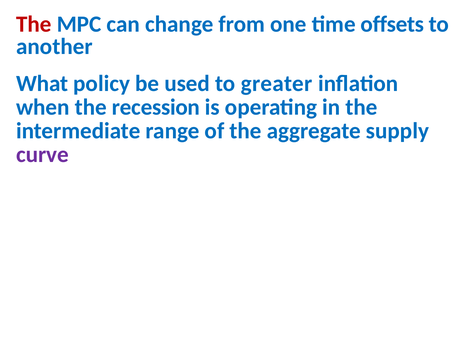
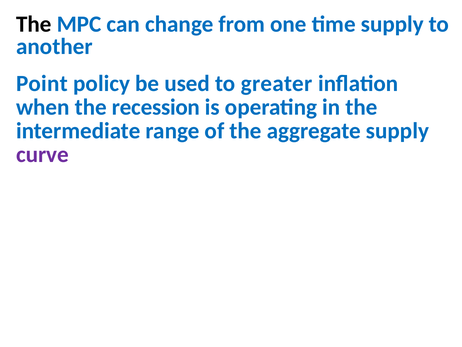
The colour: red -> black (34, 24)
time offsets: offsets -> supply (392, 24)
What: What -> Point (42, 84)
